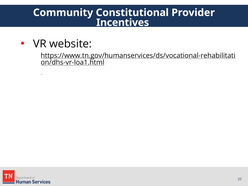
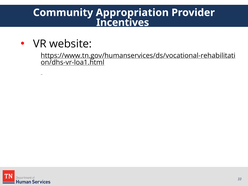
Constitutional: Constitutional -> Appropriation (132, 13)
